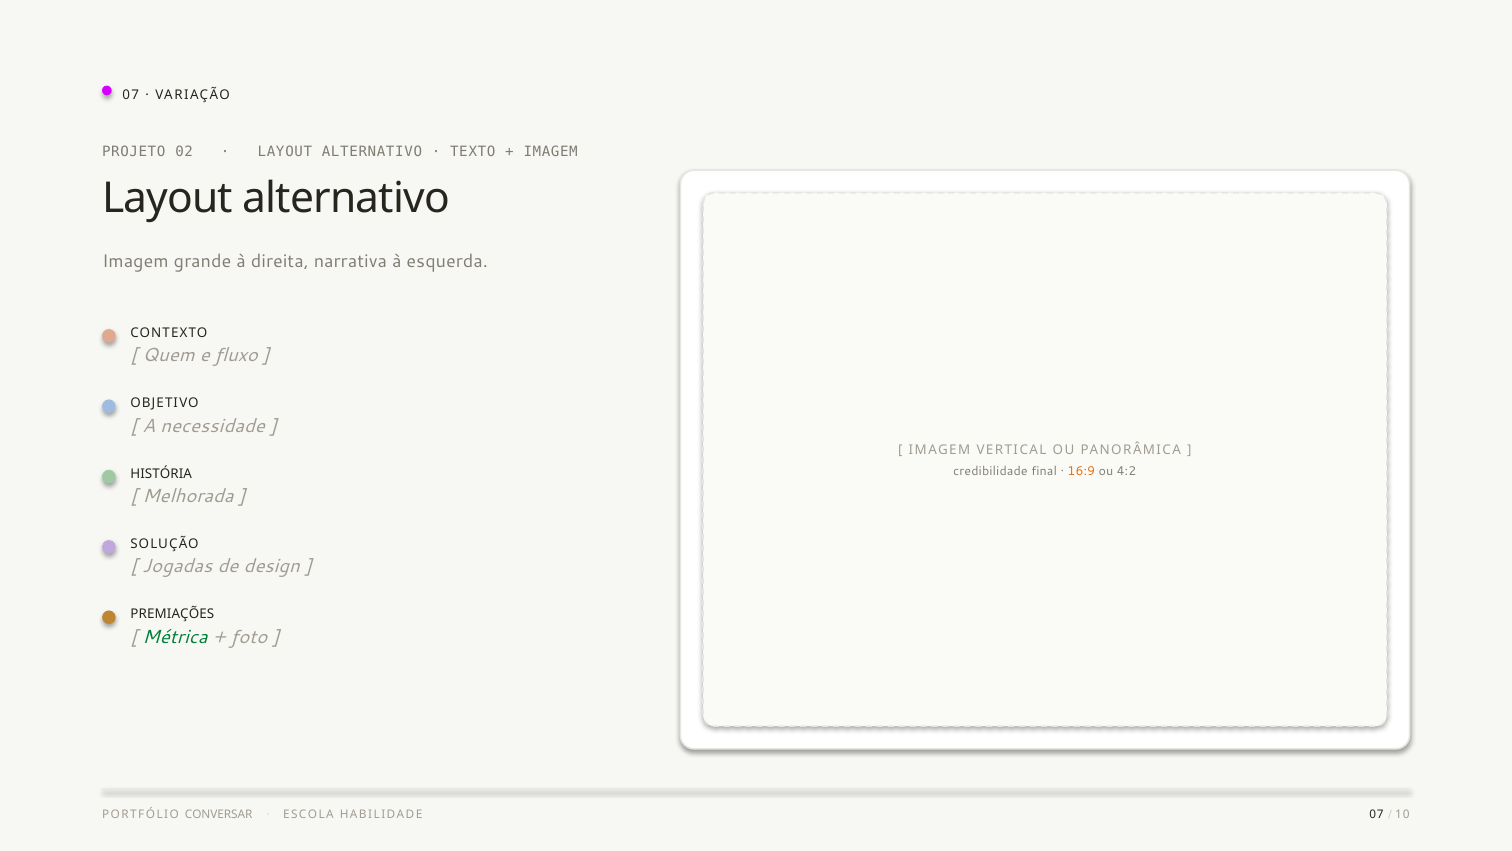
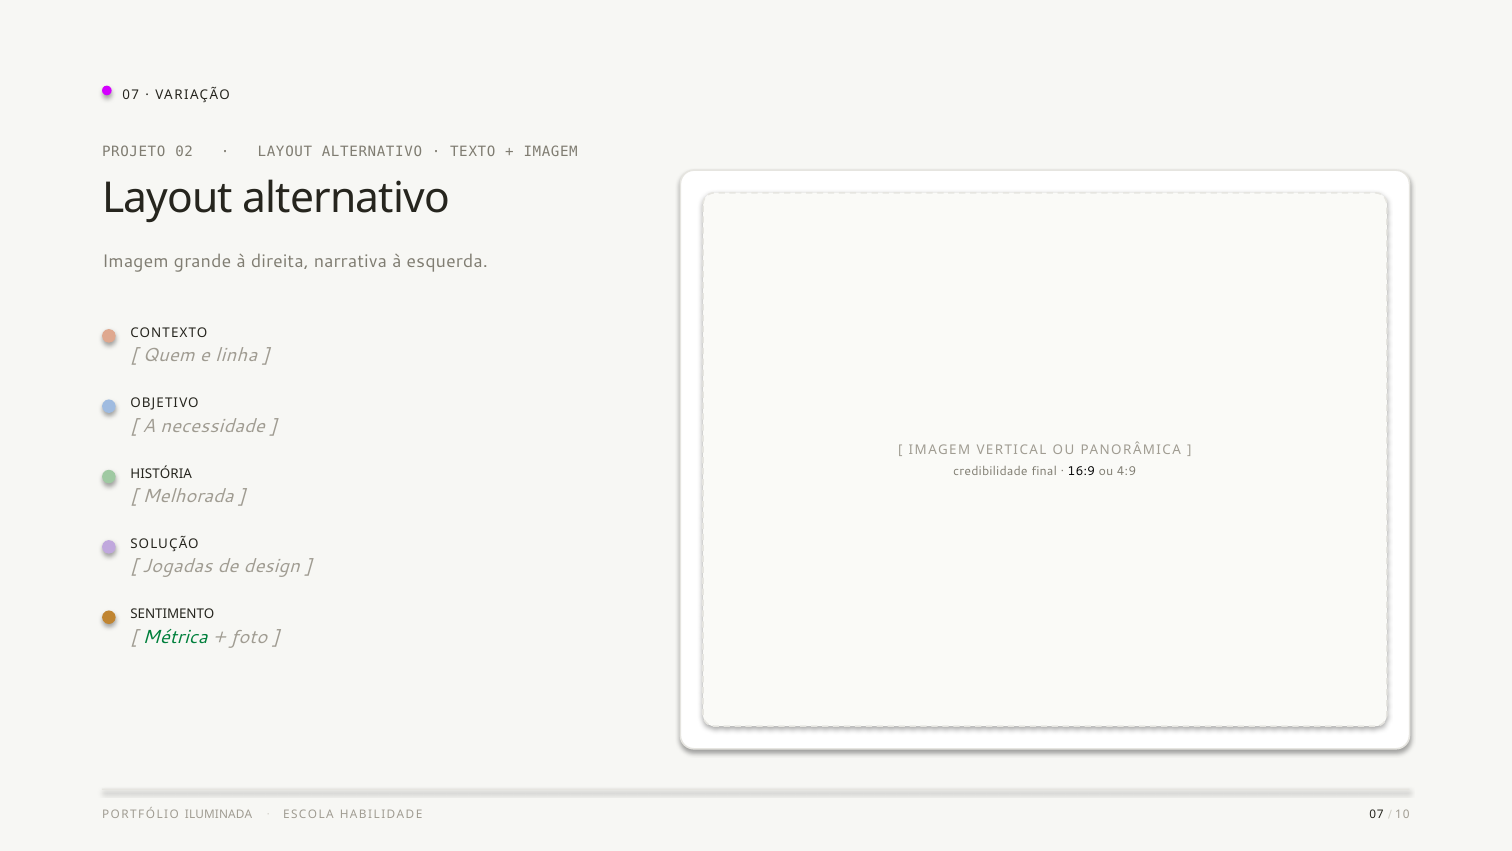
fluxo: fluxo -> linha (236, 355)
16:9 colour: orange -> black (1081, 471)
4:2: 4:2 -> 4:9 (1126, 471)
PREMIAÇÕES: PREMIAÇÕES -> SENTIMENTO (172, 614)
CONVERSAR: CONVERSAR -> ILUMINADA (219, 814)
